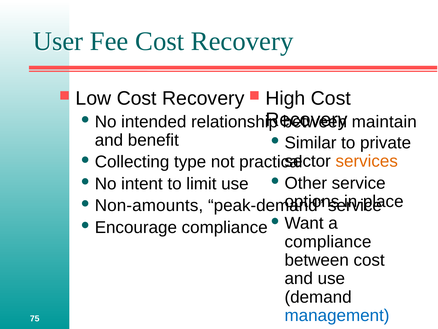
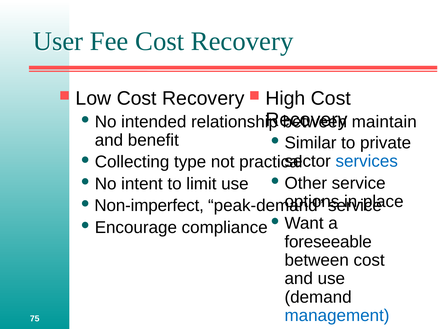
services colour: orange -> blue (367, 161)
Non-amounts: Non-amounts -> Non-imperfect (149, 205)
compliance: compliance -> foreseeable (328, 241)
